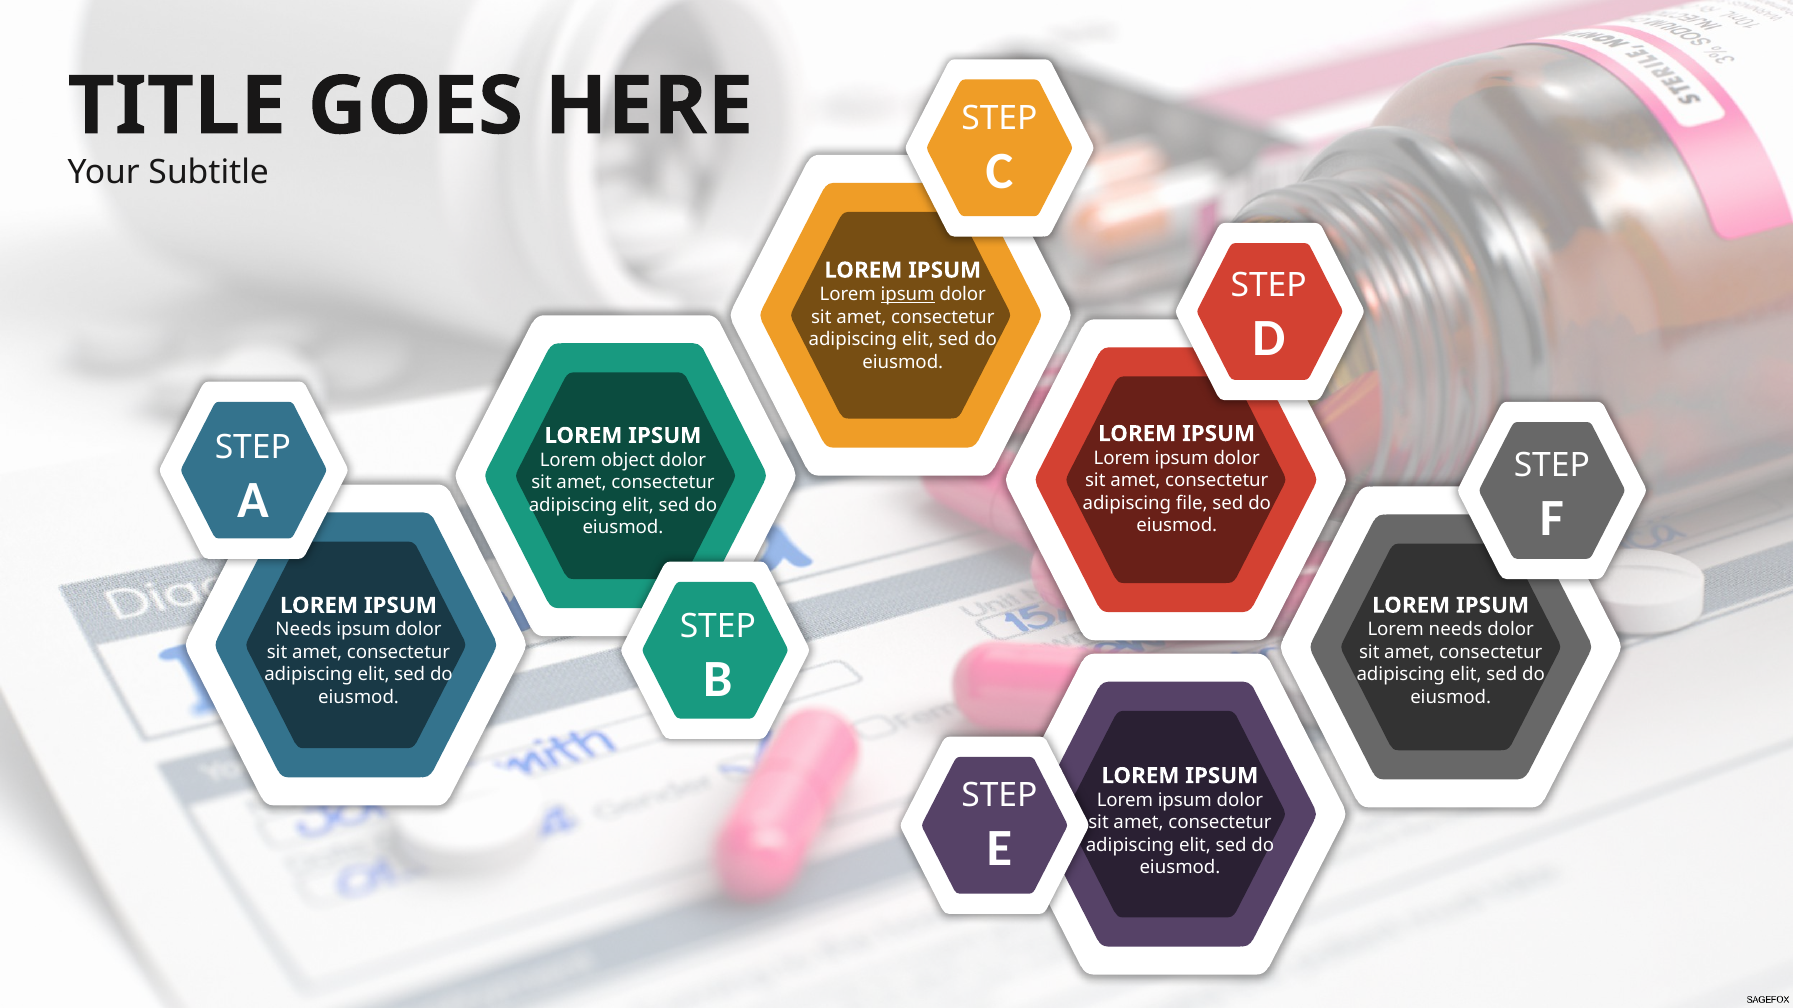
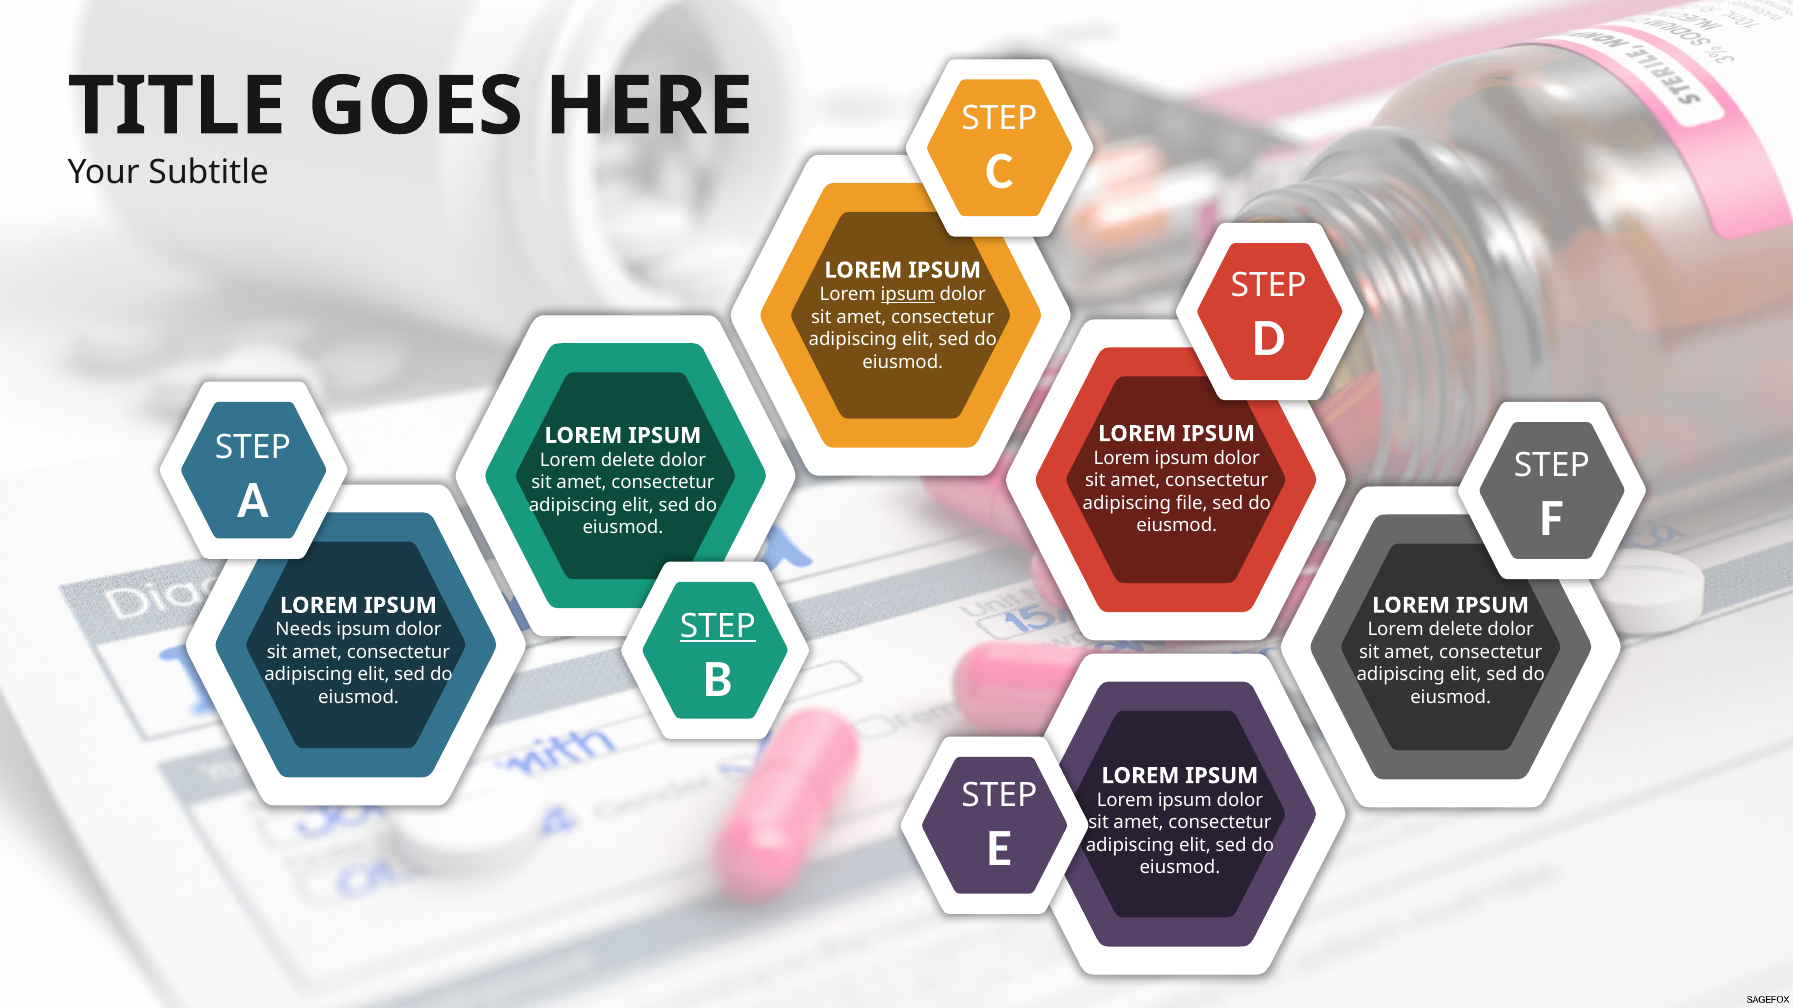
object: object -> delete (628, 460)
STEP underline: none -> present (718, 627)
needs: needs -> delete (1456, 630)
